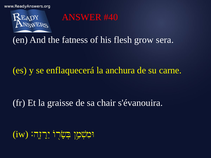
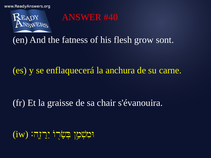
sera: sera -> sont (165, 40)
